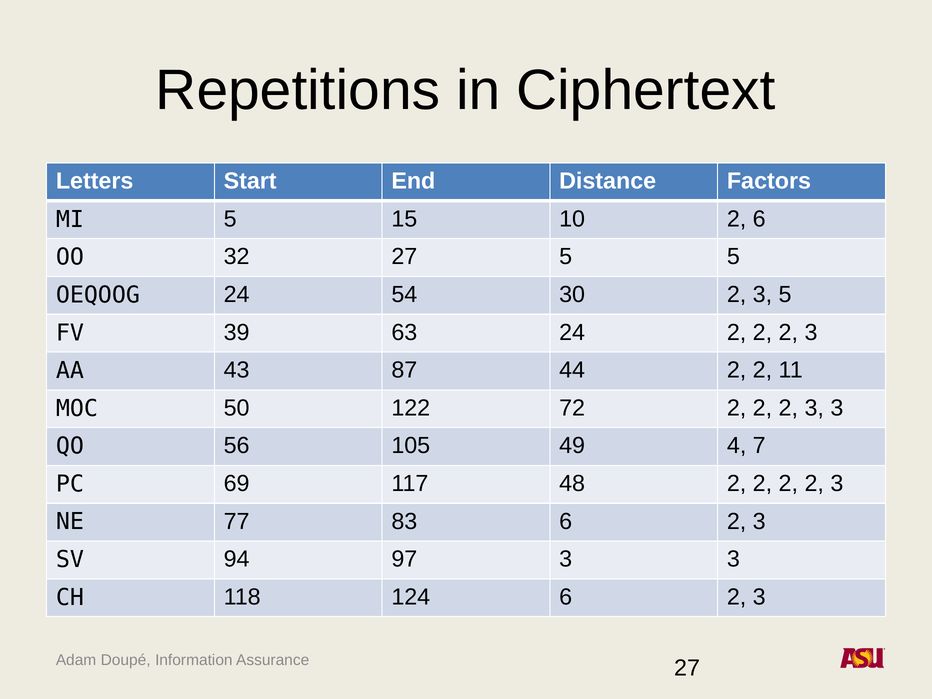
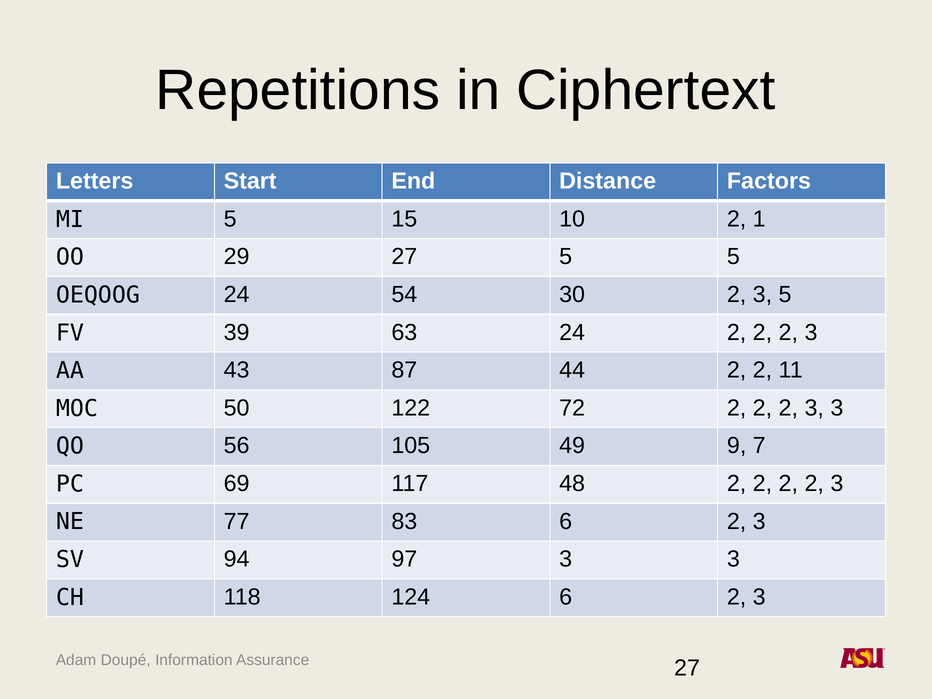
2 6: 6 -> 1 (759, 219)
32: 32 -> 29 (237, 257)
4: 4 -> 9 (737, 446)
